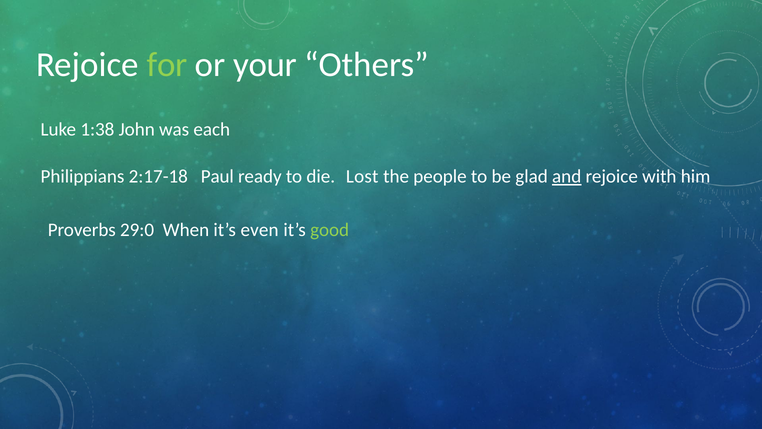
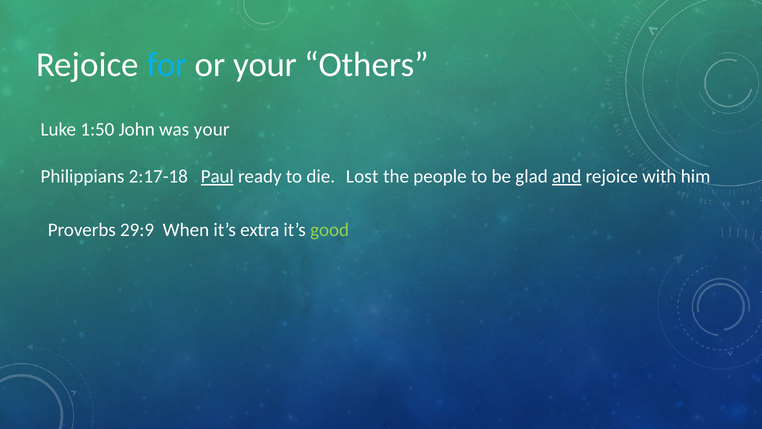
for colour: light green -> light blue (167, 64)
1:38: 1:38 -> 1:50 (97, 129)
was each: each -> your (212, 129)
Paul underline: none -> present (217, 176)
29:0: 29:0 -> 29:9 (137, 230)
even: even -> extra (260, 230)
